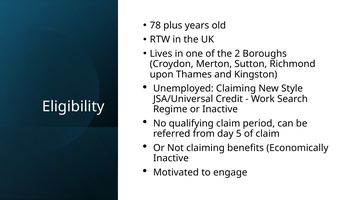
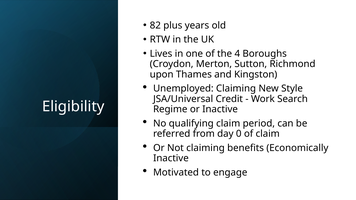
78: 78 -> 82 (155, 25)
2: 2 -> 4 (237, 54)
5: 5 -> 0 (239, 134)
